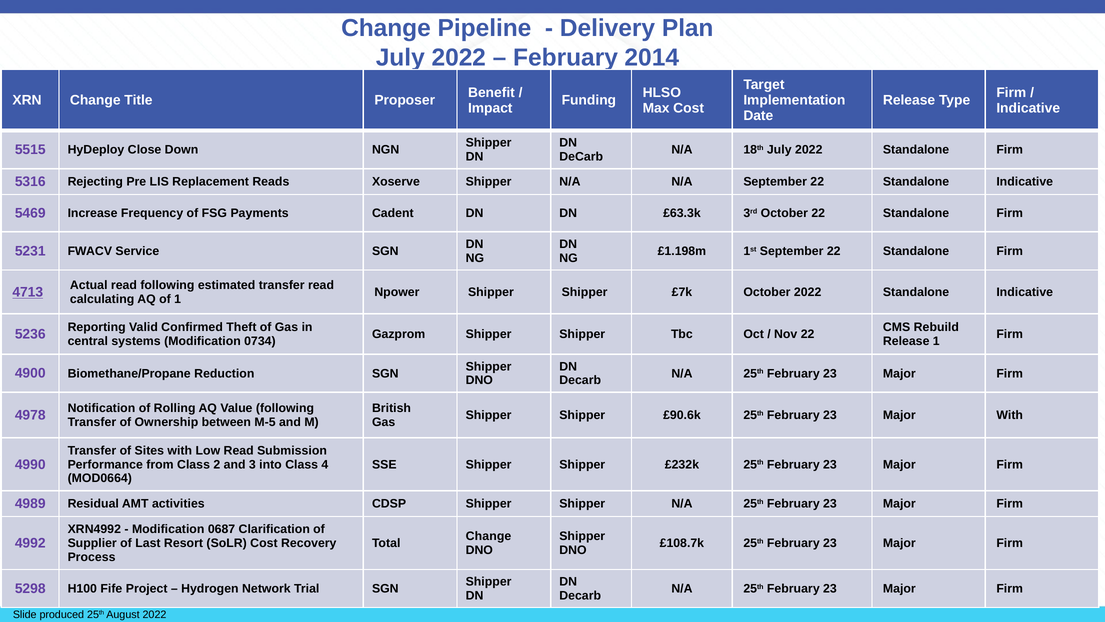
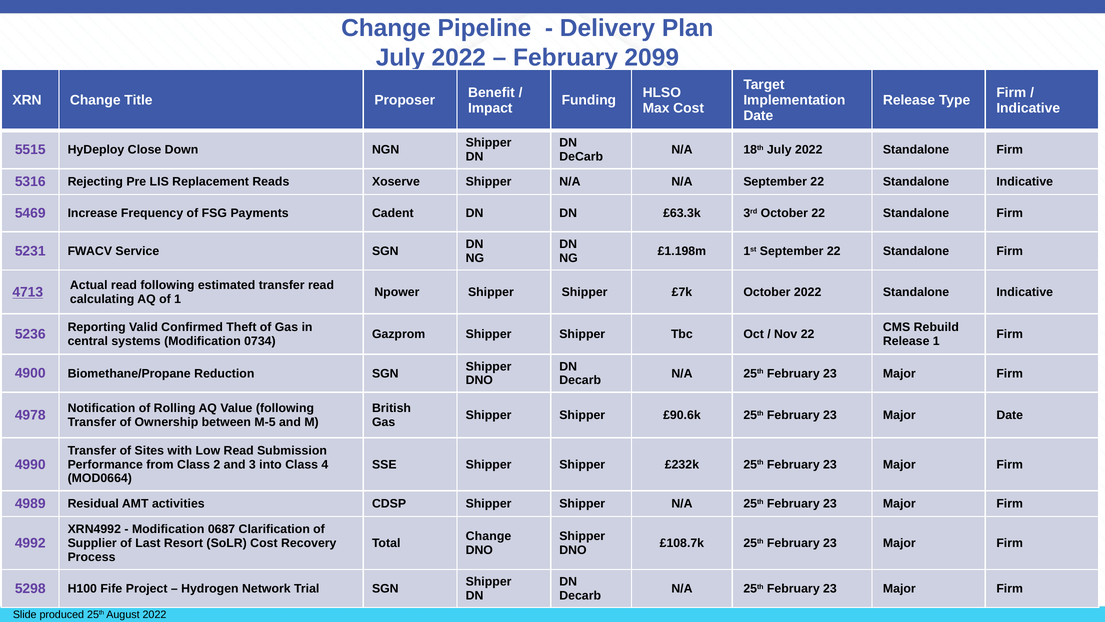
2014: 2014 -> 2099 (652, 57)
Major With: With -> Date (1010, 415)
